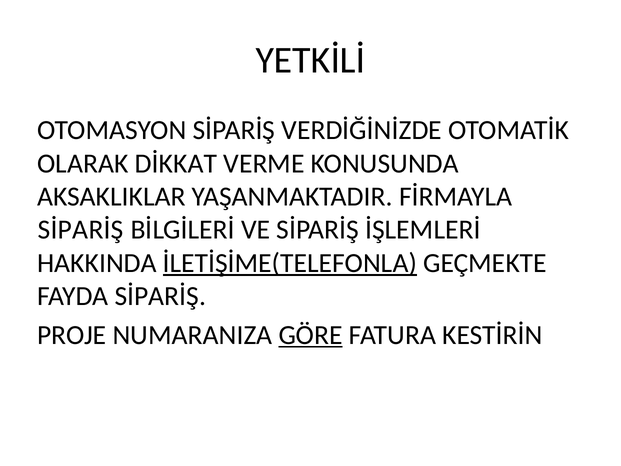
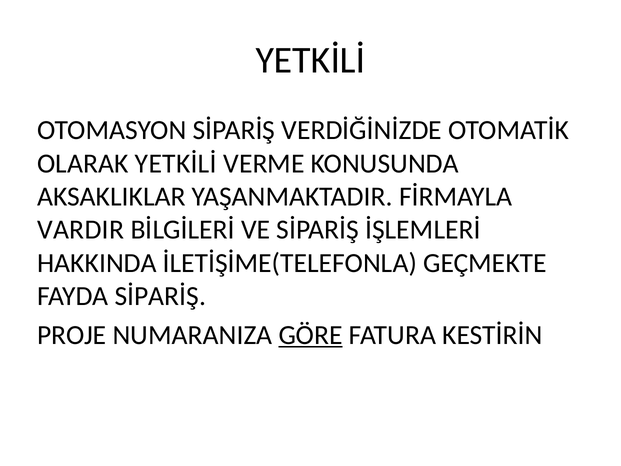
OLARAK DİKKAT: DİKKAT -> YETKİLİ (176, 163)
SİPARİŞ: SİPARİŞ -> VARDIR (81, 230)
İLETİŞİME(TELEFONLA underline: present -> none (290, 263)
